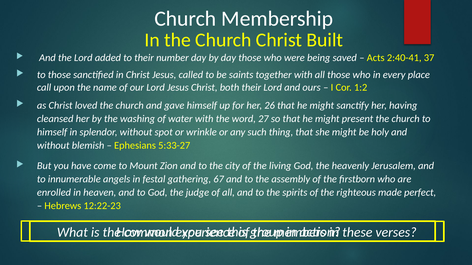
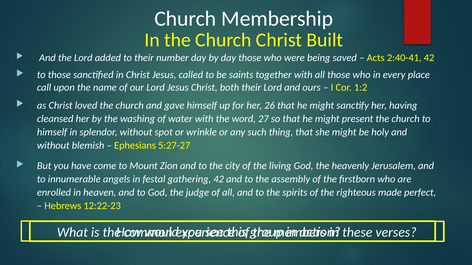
2:40-41 37: 37 -> 42 (429, 58)
5:33-27: 5:33-27 -> 5:27-27 (174, 146)
gathering 67: 67 -> 42 (219, 179)
